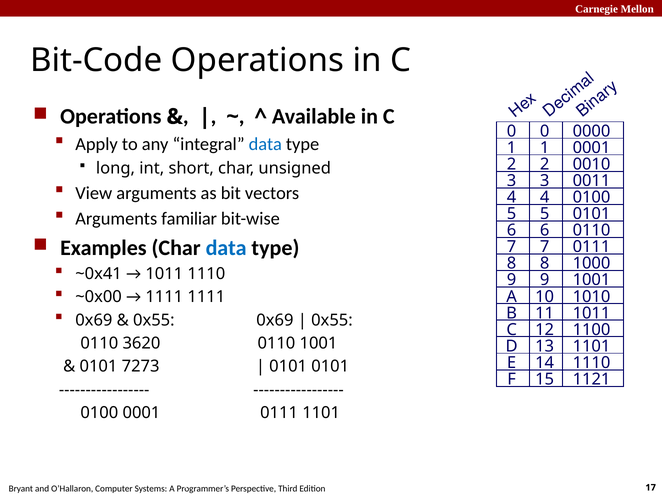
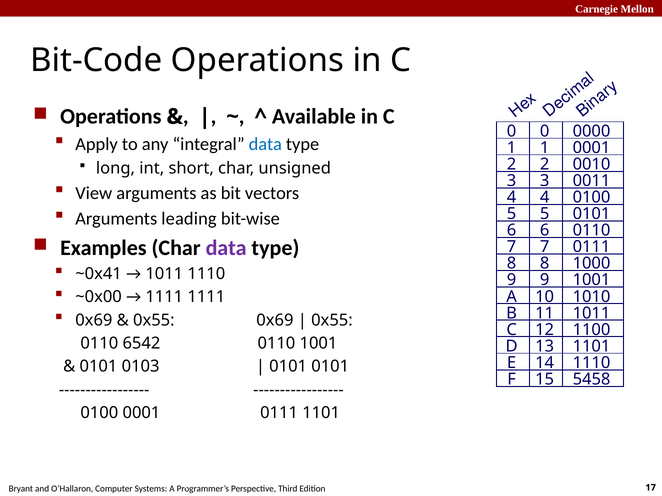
familiar: familiar -> leading (189, 219)
data colour: blue -> purple (226, 248)
3620: 3620 -> 6542 (141, 344)
7273: 7273 -> 0103 (141, 367)
1121: 1121 -> 5458 (592, 380)
